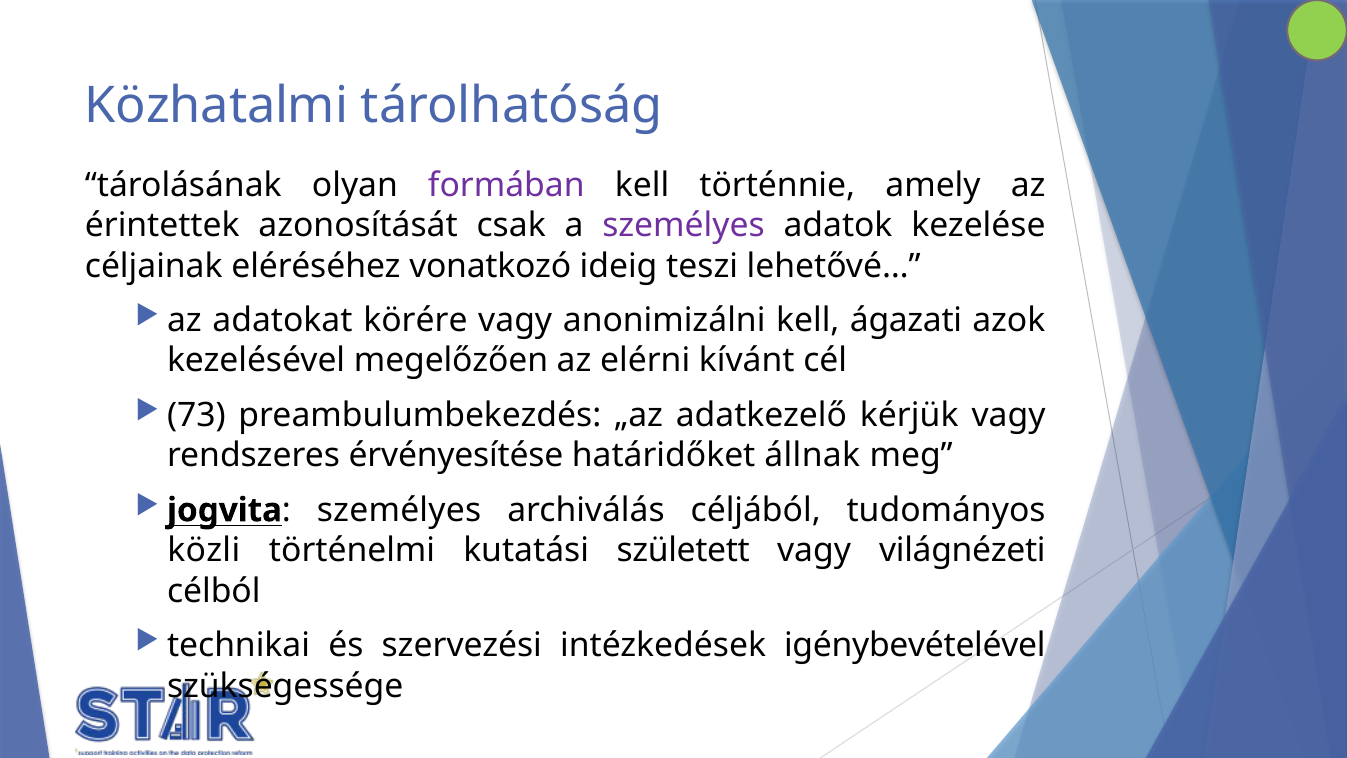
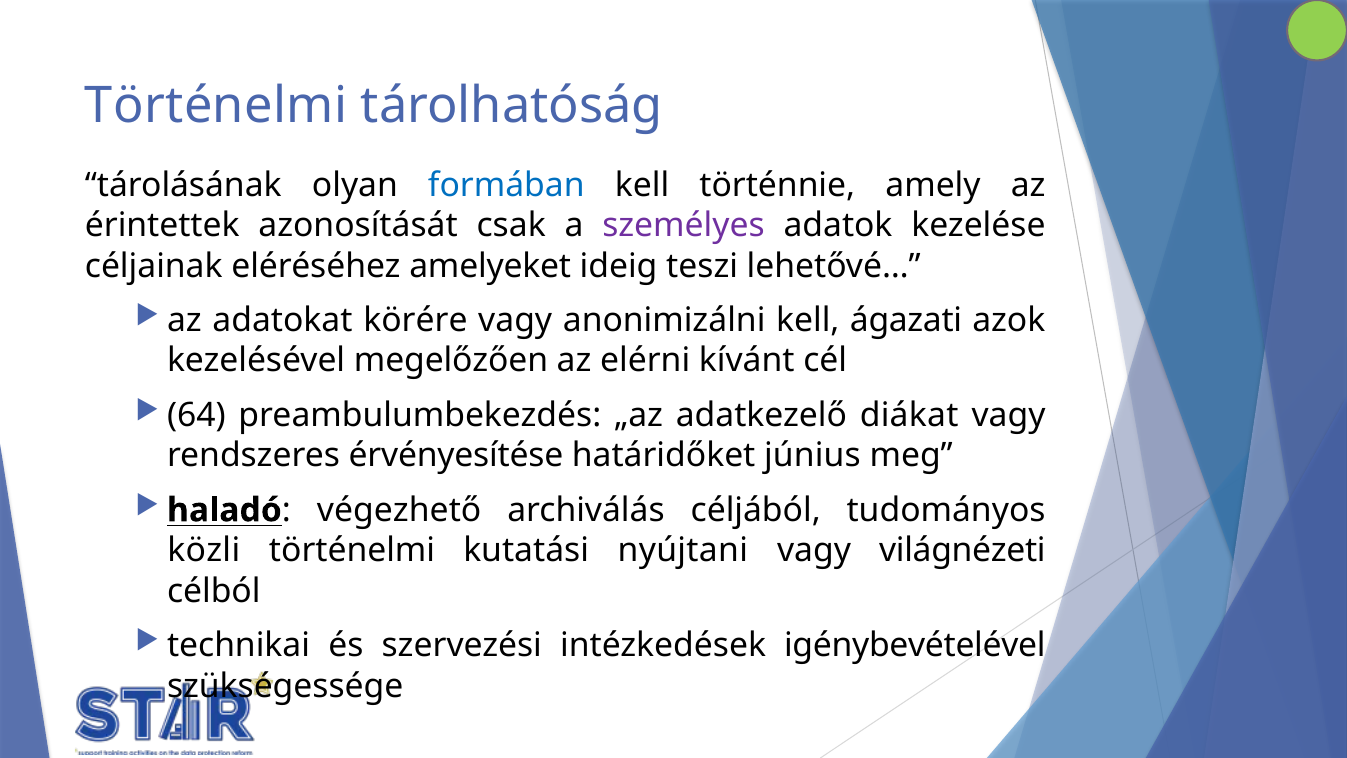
Közhatalmi: Közhatalmi -> Történelmi (216, 106)
formában colour: purple -> blue (506, 185)
vonatkozó: vonatkozó -> amelyeket (490, 266)
73: 73 -> 64 (196, 415)
kérjük: kérjük -> diákat (909, 415)
állnak: állnak -> június (812, 456)
jogvita: jogvita -> haladó (224, 510)
személyes: személyes -> végezhető (399, 510)
született: született -> nyújtani (683, 550)
